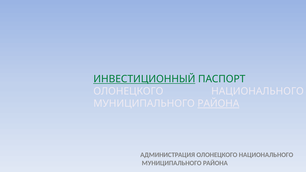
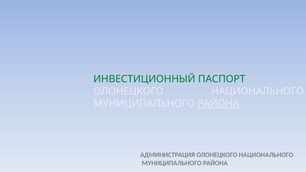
ИНВЕСТИЦИОННЫЙ underline: present -> none (144, 79)
